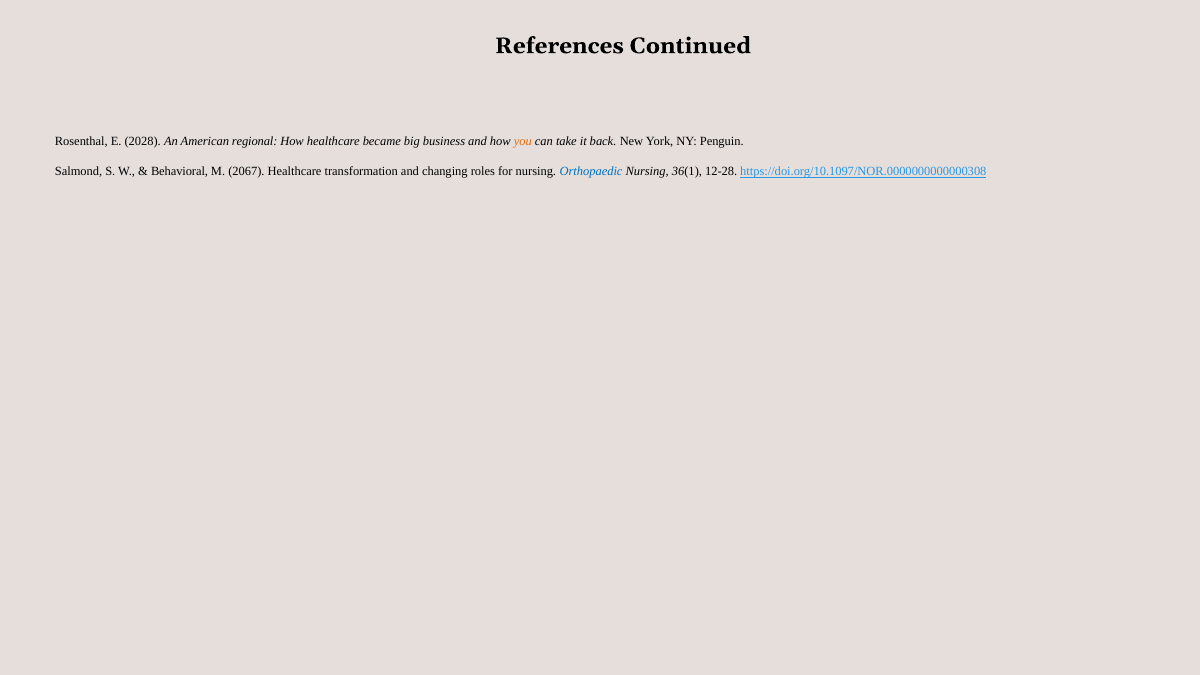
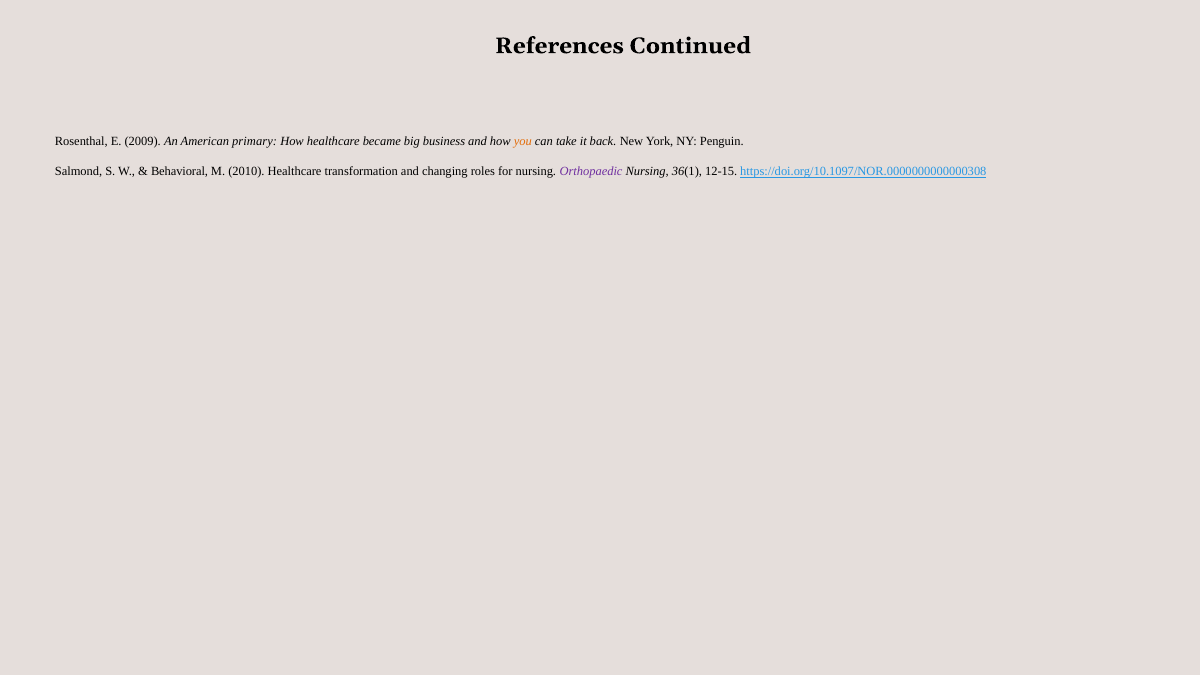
2028: 2028 -> 2009 (143, 142)
regional: regional -> primary (255, 142)
2067: 2067 -> 2010 (246, 172)
Orthopaedic colour: blue -> purple (591, 172)
12-28: 12-28 -> 12-15 (721, 172)
